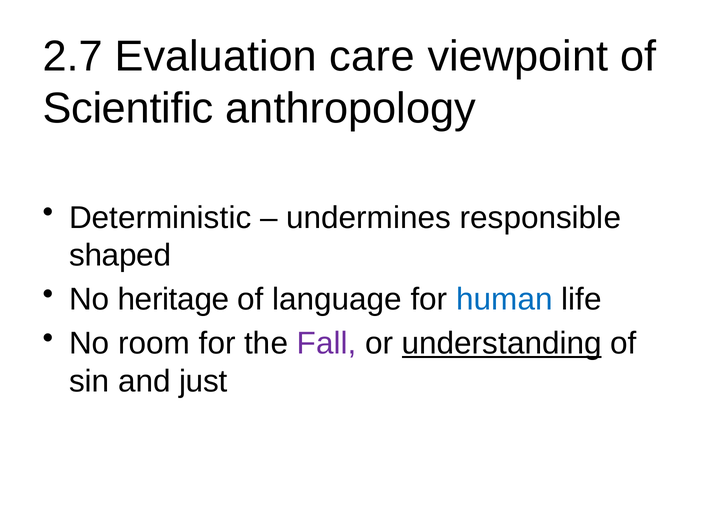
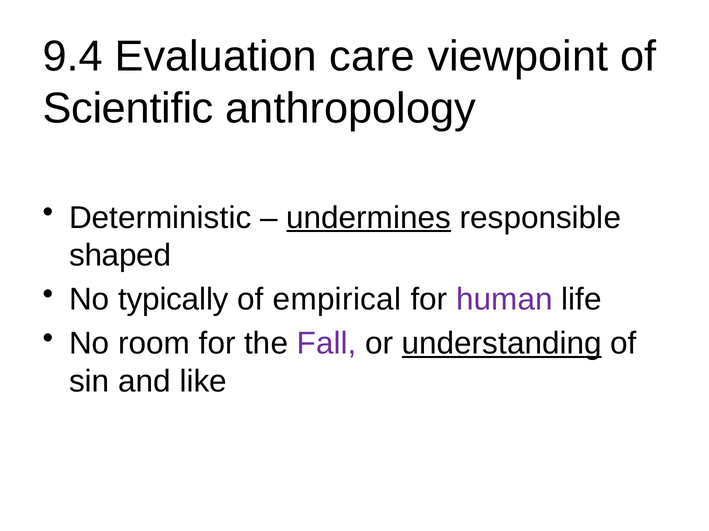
2.7: 2.7 -> 9.4 (73, 56)
undermines underline: none -> present (369, 218)
heritage: heritage -> typically (173, 300)
language: language -> empirical (337, 300)
human colour: blue -> purple (504, 300)
just: just -> like (203, 382)
